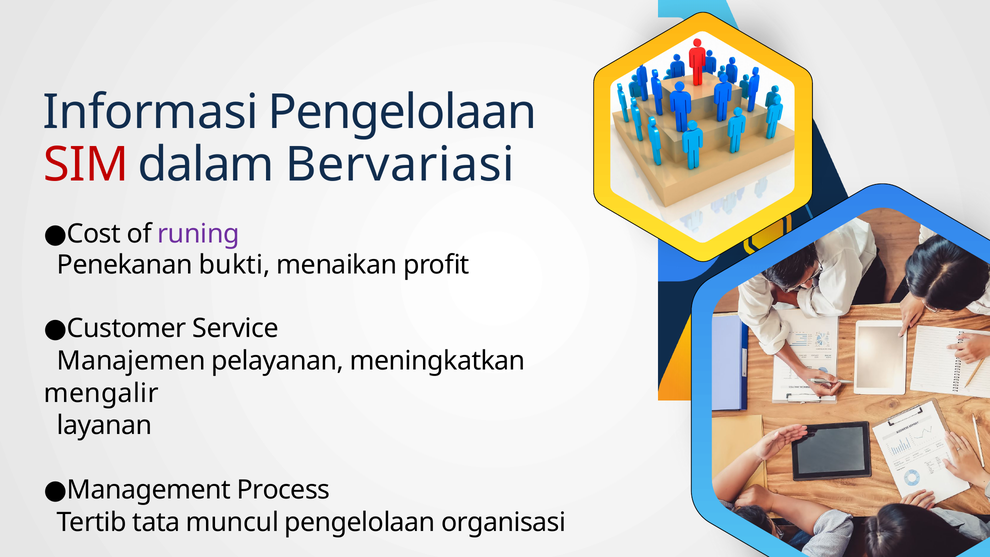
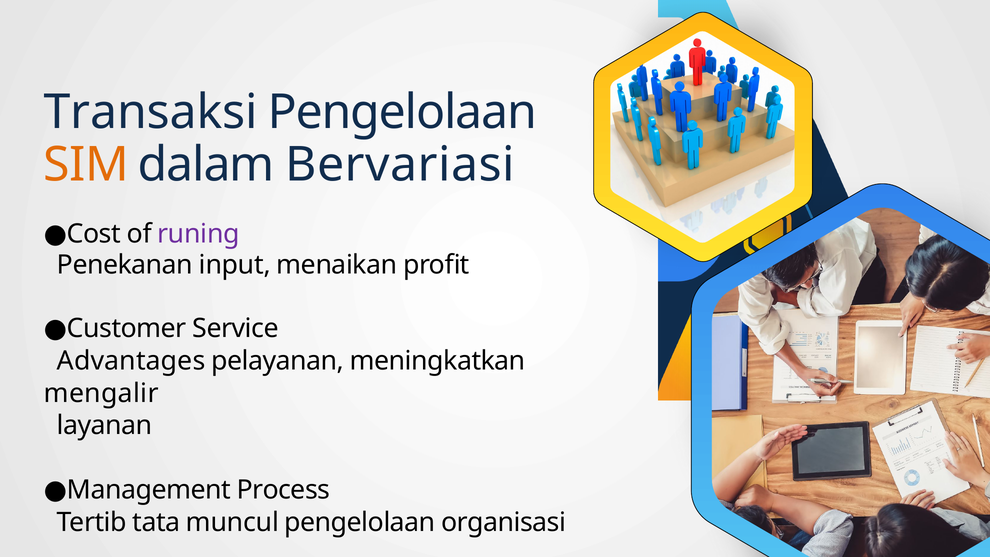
Informasi: Informasi -> Transaksi (151, 112)
SIM colour: red -> orange (86, 165)
bukti: bukti -> input (235, 265)
Manajemen: Manajemen -> Advantages (131, 361)
